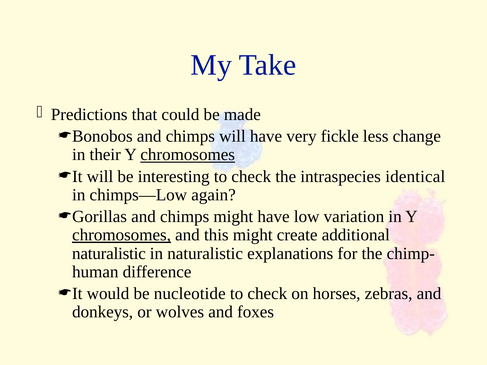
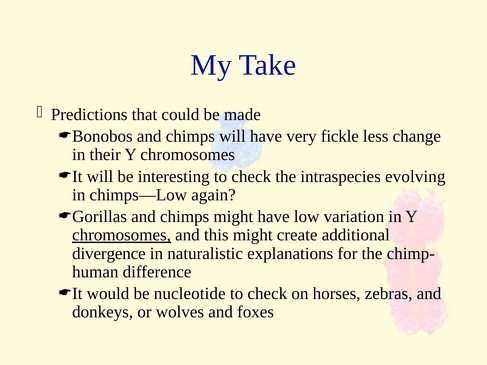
chromosomes underline: present -> none (188, 155)
identical: identical -> evolving (415, 177)
naturalistic: naturalistic -> divergence (109, 254)
